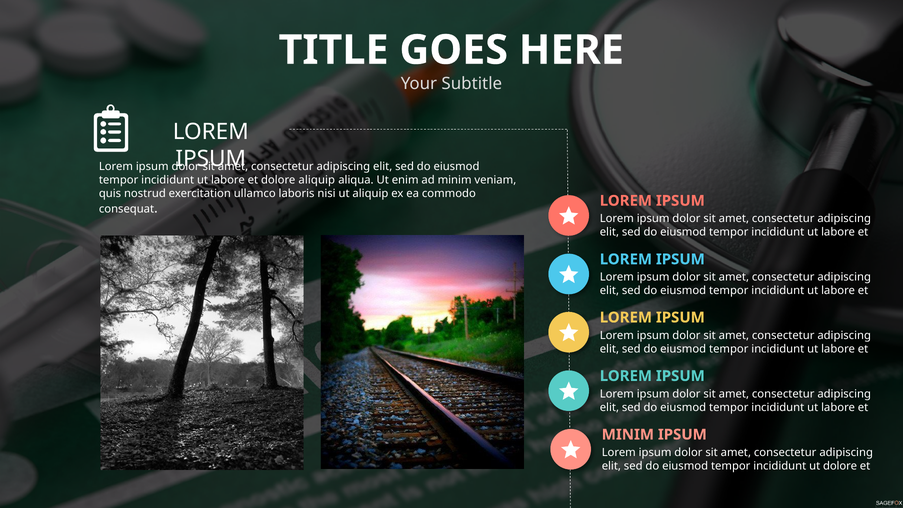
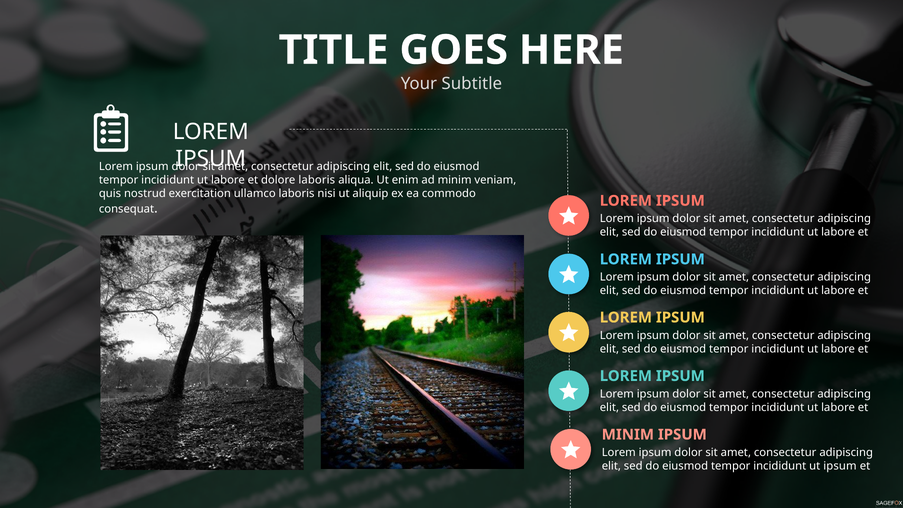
dolore aliquip: aliquip -> laboris (317, 180)
ut dolore: dolore -> ipsum (840, 466)
